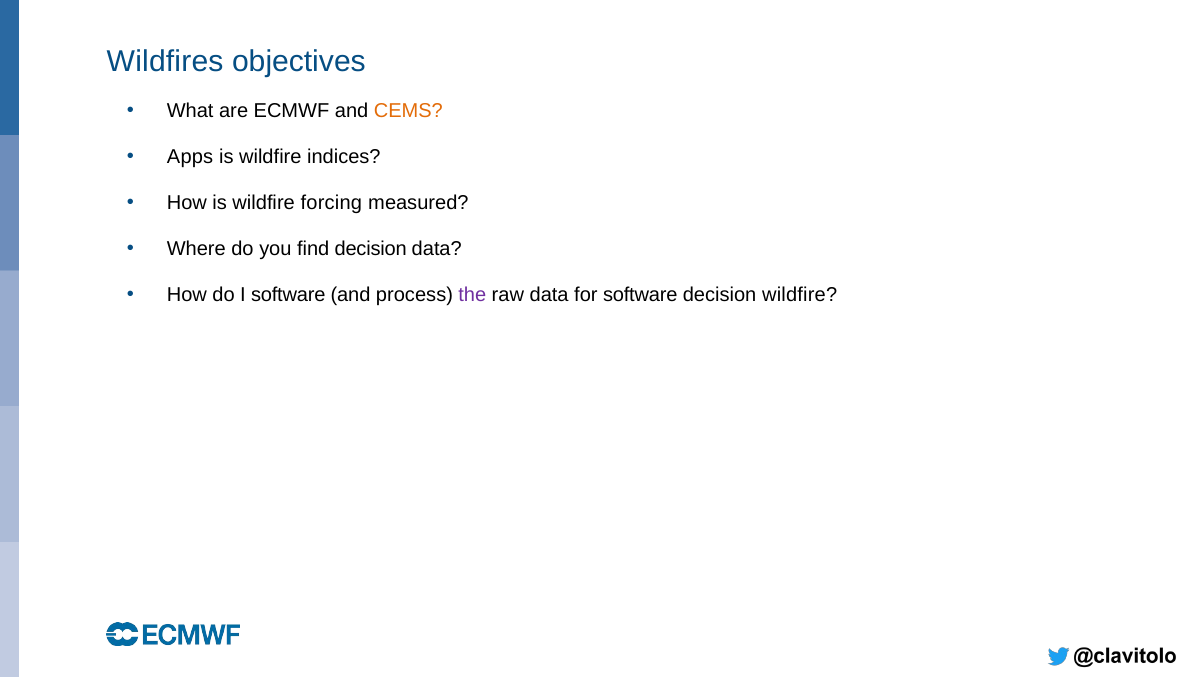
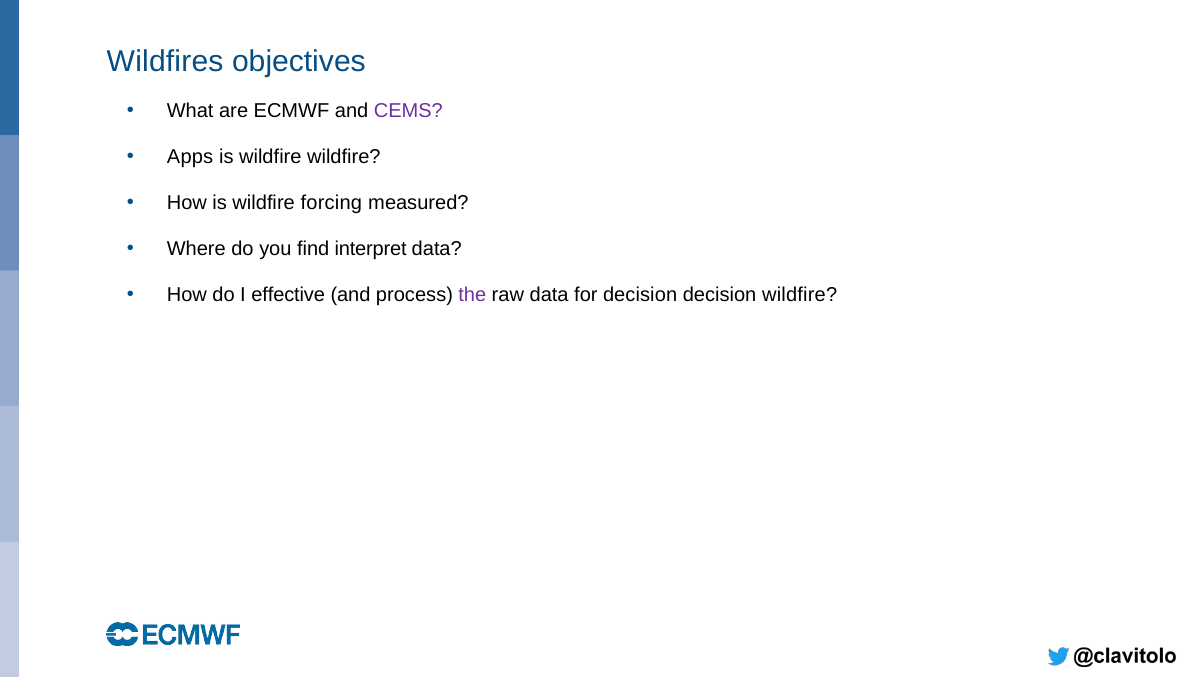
CEMS colour: orange -> purple (408, 111)
wildfire indices: indices -> wildfire (344, 157)
find decision: decision -> interpret (371, 249)
I software: software -> effective (288, 295)
for software: software -> decision (640, 295)
